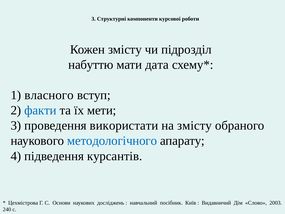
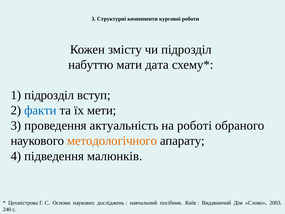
1 власного: власного -> підрозділ (49, 95)
використати: використати -> актуальність (124, 125)
на змісту: змісту -> роботі (195, 125)
методологічного colour: blue -> orange (112, 141)
курсантів: курсантів -> малюнків (115, 156)
